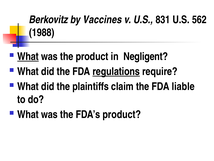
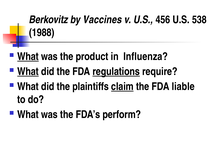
831: 831 -> 456 (163, 20)
562: 562 -> 538 (199, 20)
Negligent: Negligent -> Influenza (146, 56)
What underline: none -> present (28, 71)
claim underline: none -> present (122, 86)
FDA’s product: product -> perform (122, 114)
